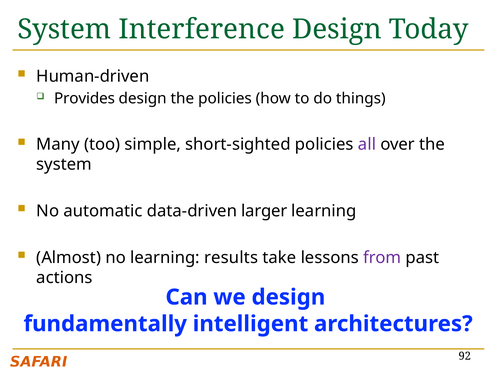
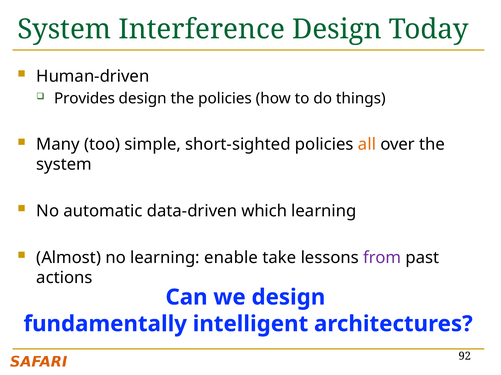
all colour: purple -> orange (367, 145)
larger: larger -> which (264, 211)
results: results -> enable (231, 258)
